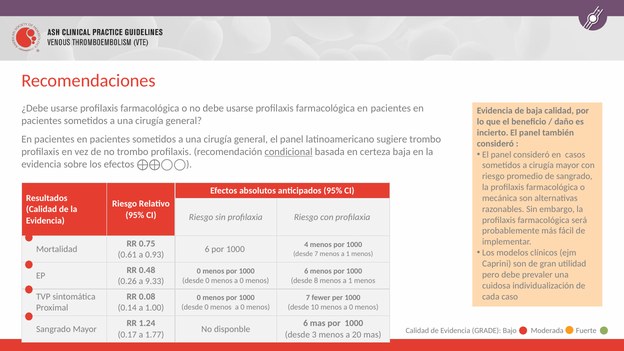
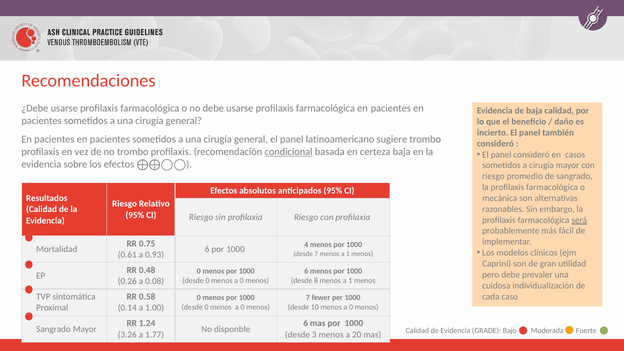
será underline: none -> present (579, 220)
9.33: 9.33 -> 0.08 (155, 281)
0.08: 0.08 -> 0.58 (147, 297)
0.17: 0.17 -> 3.26 (127, 335)
